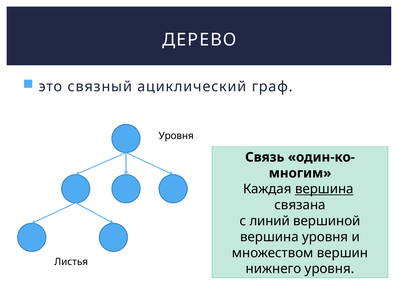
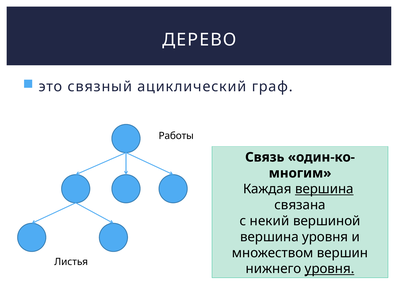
Уровня: Уровня -> Работы (176, 136)
линий: линий -> некий (270, 221)
уровня underline: none -> present (330, 269)
